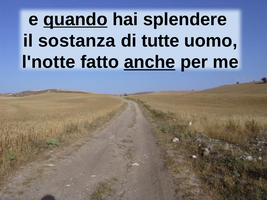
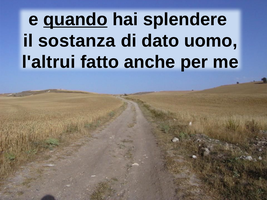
tutte: tutte -> dato (160, 41)
l'notte: l'notte -> l'altrui (49, 62)
anche underline: present -> none (150, 62)
